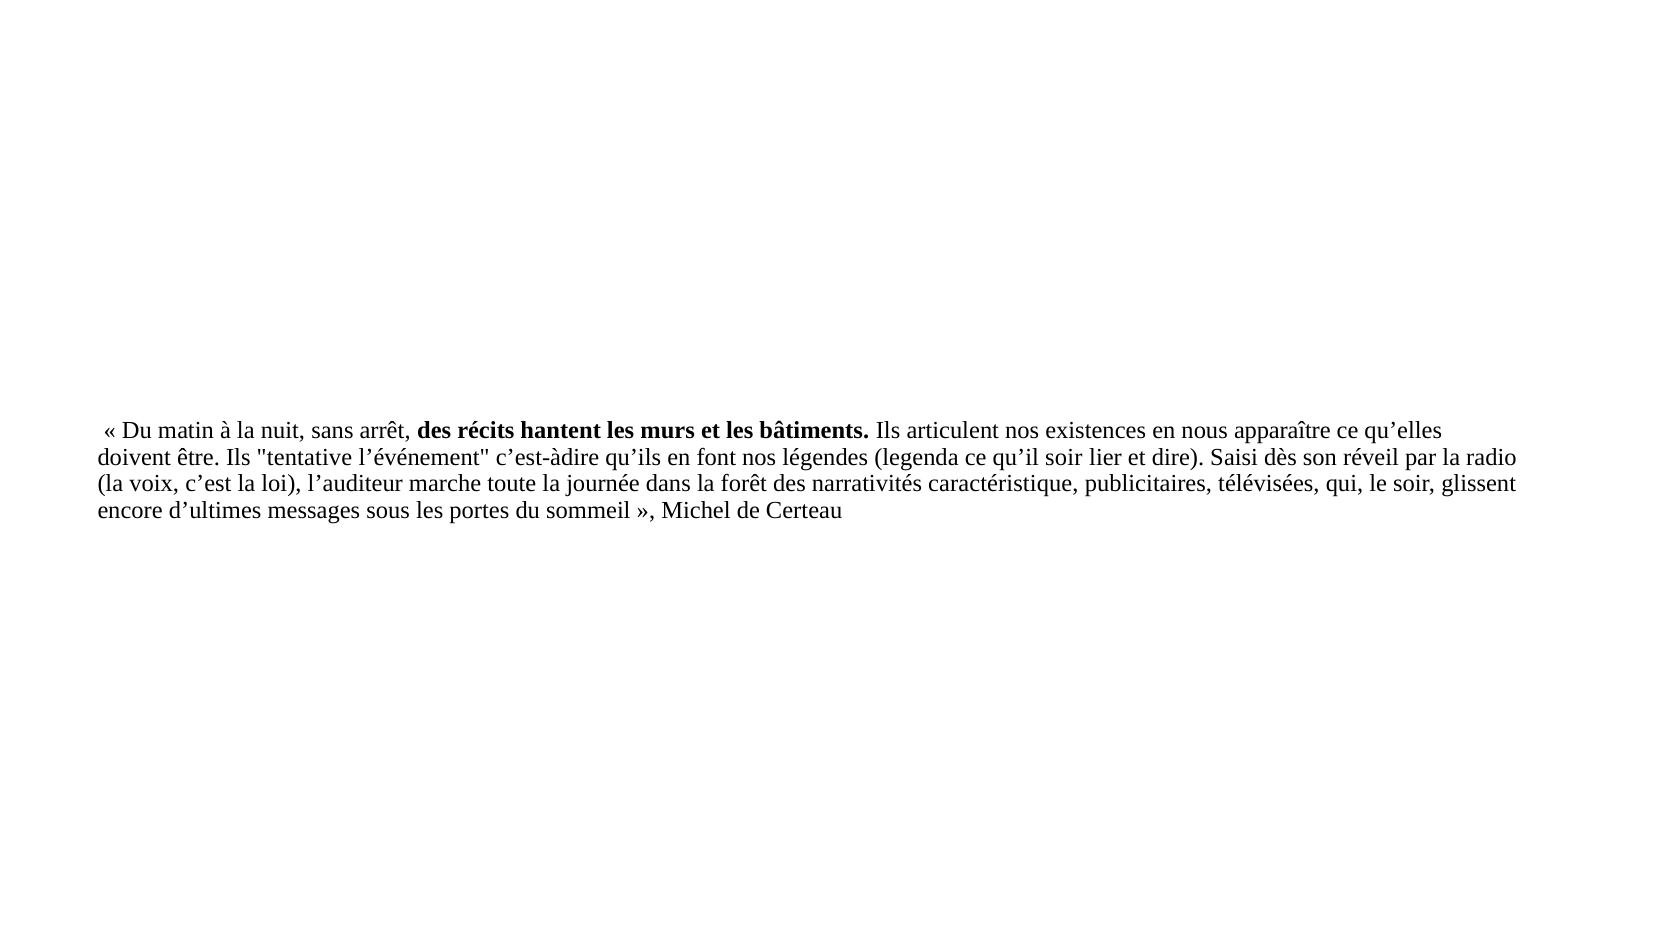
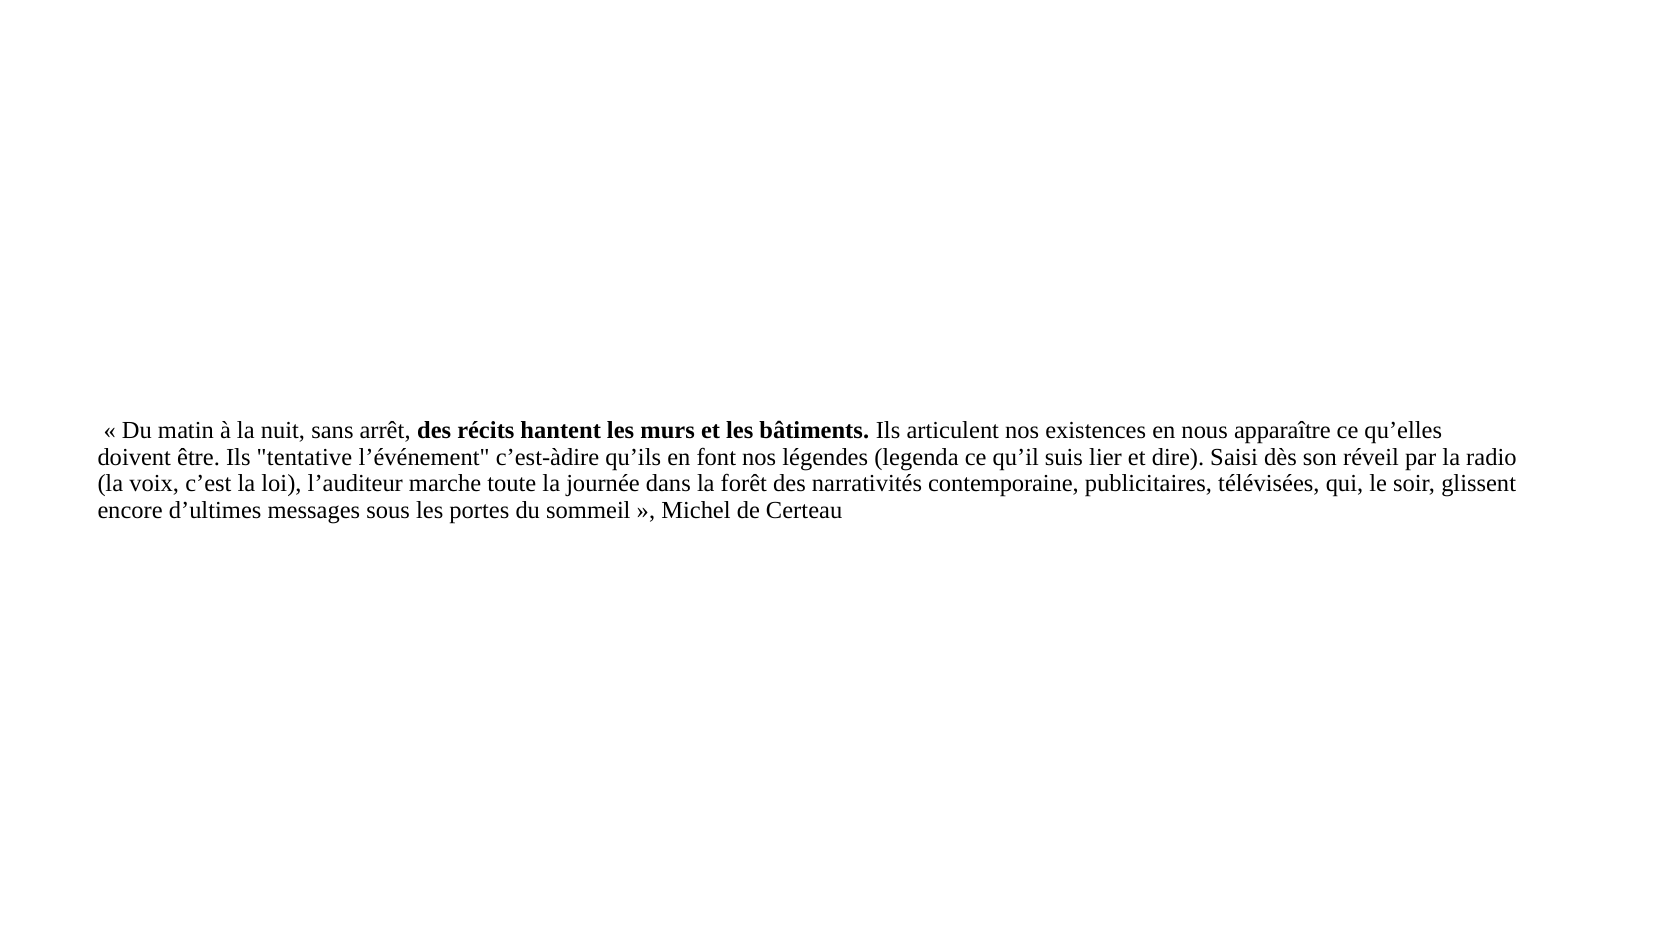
qu’il soir: soir -> suis (1064, 457)
caractéristique: caractéristique -> contemporaine (1003, 484)
